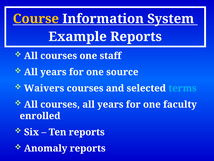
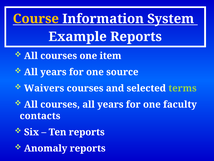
staff: staff -> item (111, 56)
terms colour: light blue -> light green (183, 88)
enrolled: enrolled -> contacts (40, 116)
